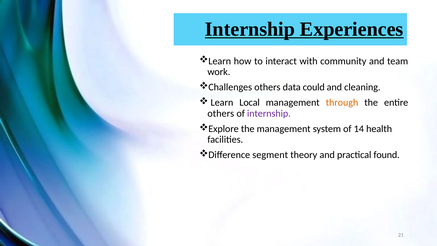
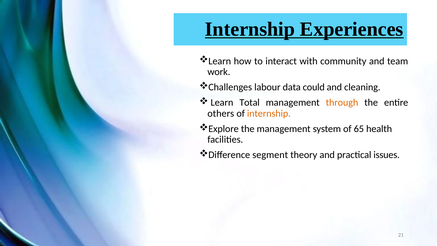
Challenges others: others -> labour (267, 87)
Local: Local -> Total (250, 103)
internship colour: purple -> orange (269, 113)
14: 14 -> 65 (359, 129)
found: found -> issues (387, 155)
